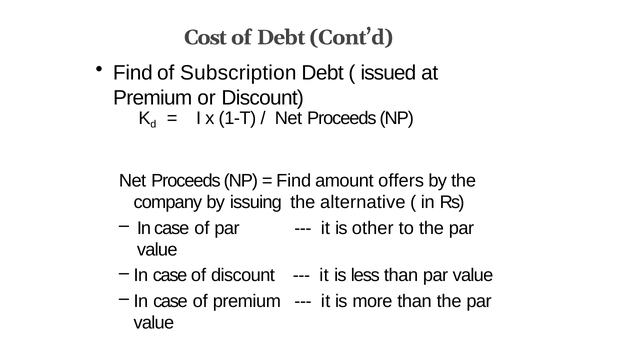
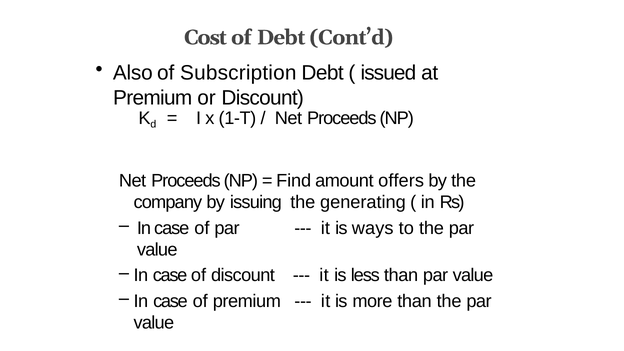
Find: Find -> Also (133, 73)
alternative: alternative -> generating (363, 202)
other: other -> ways (373, 228)
